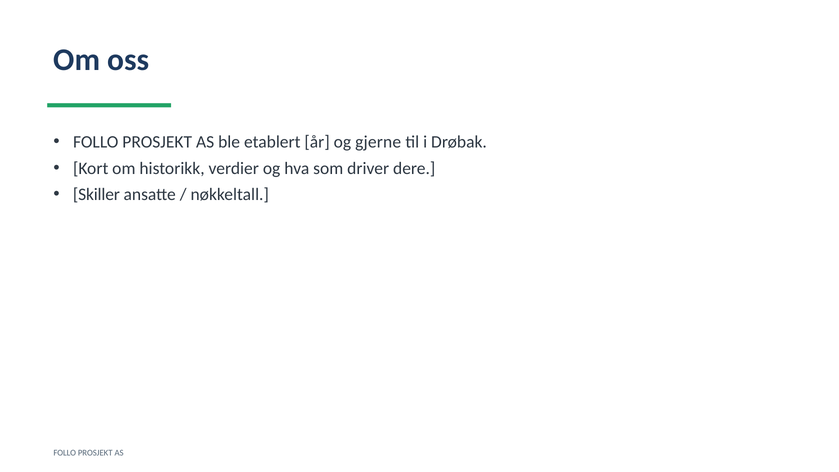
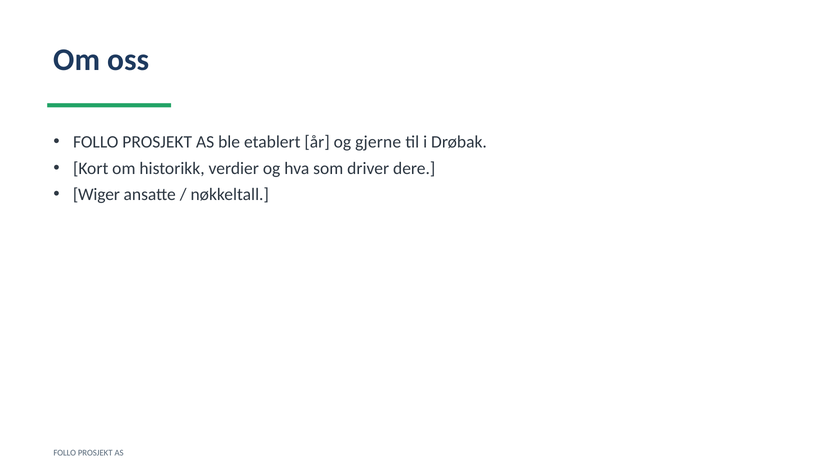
Skiller: Skiller -> Wiger (96, 195)
